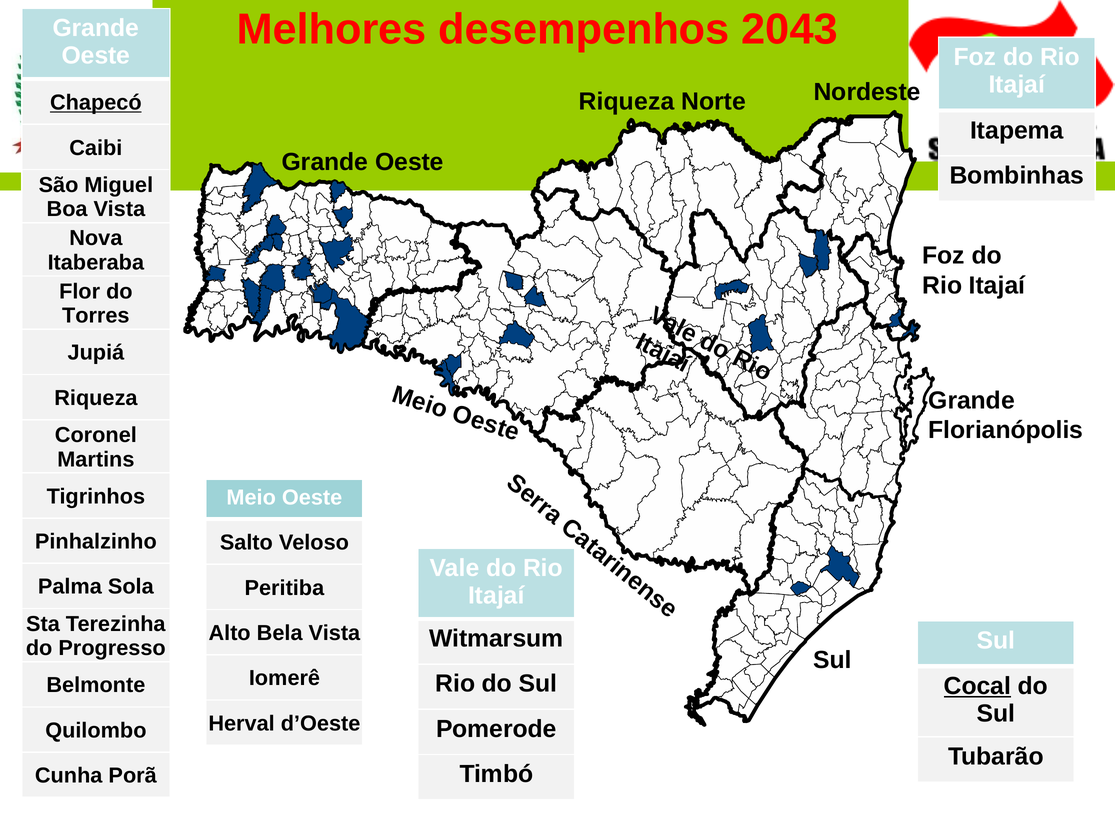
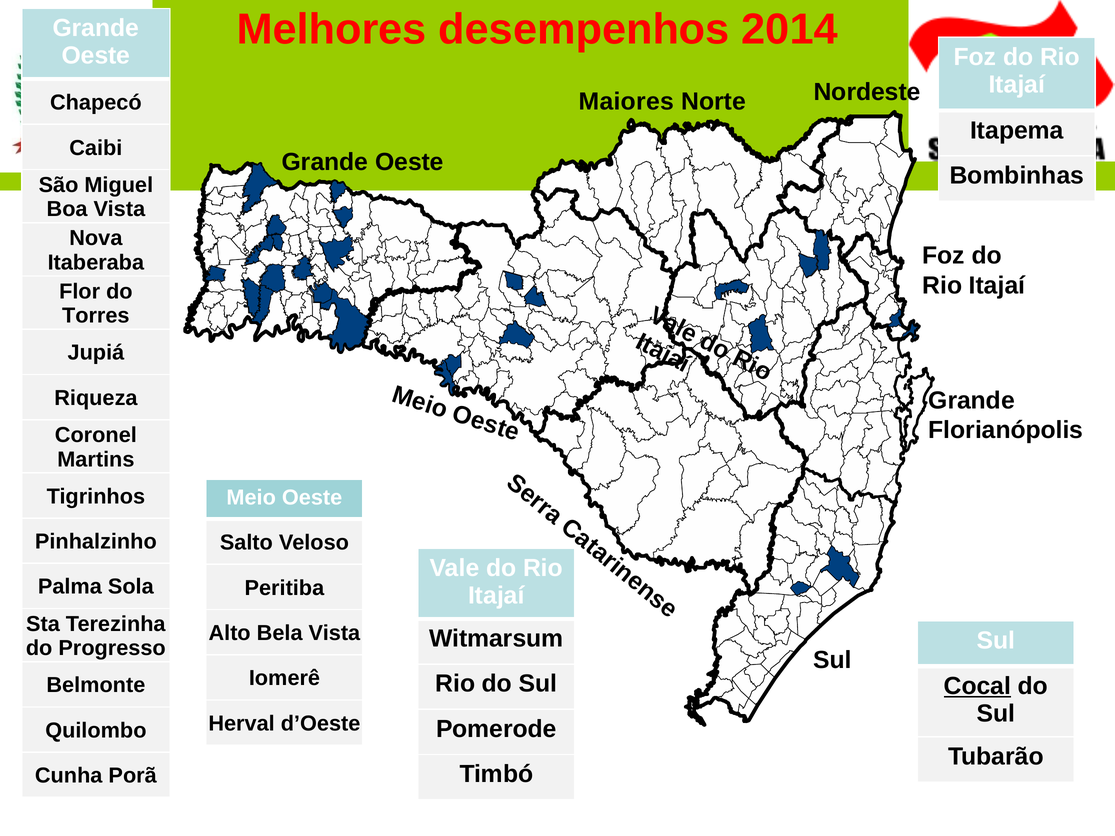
2043: 2043 -> 2014 (790, 29)
Riqueza: Riqueza -> Maiores (626, 102)
Chapecó underline: present -> none (96, 103)
